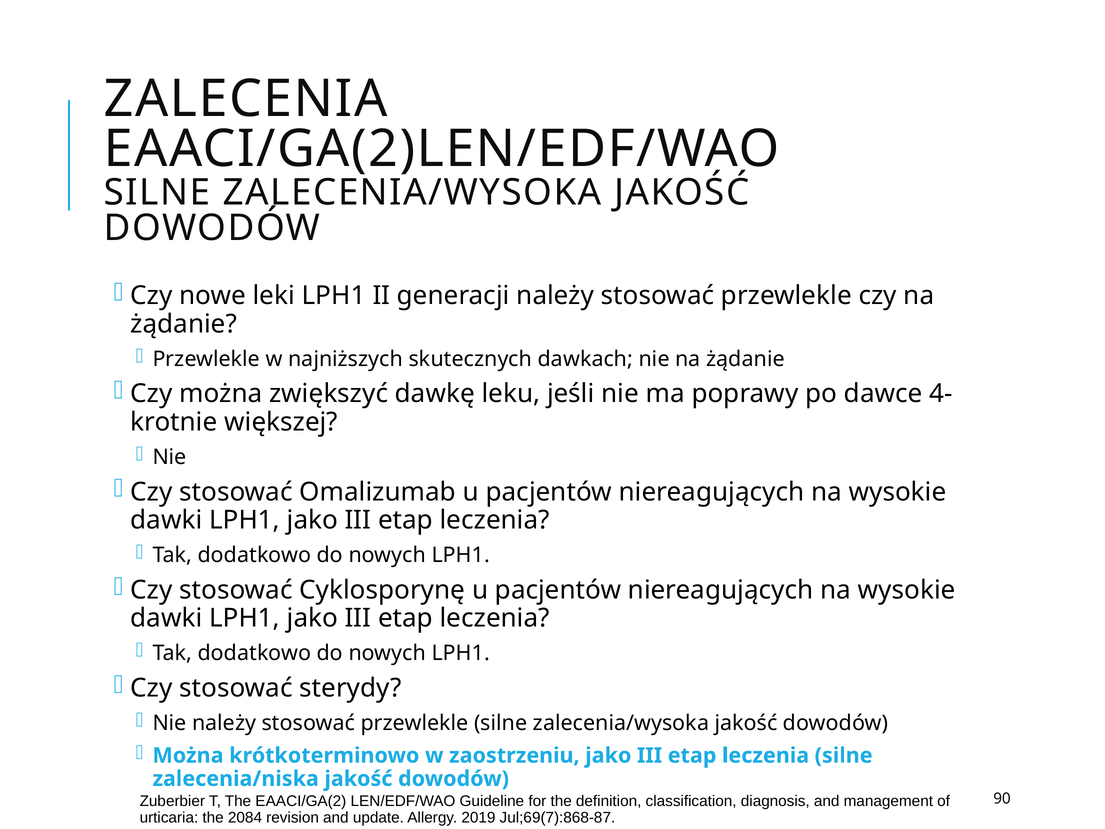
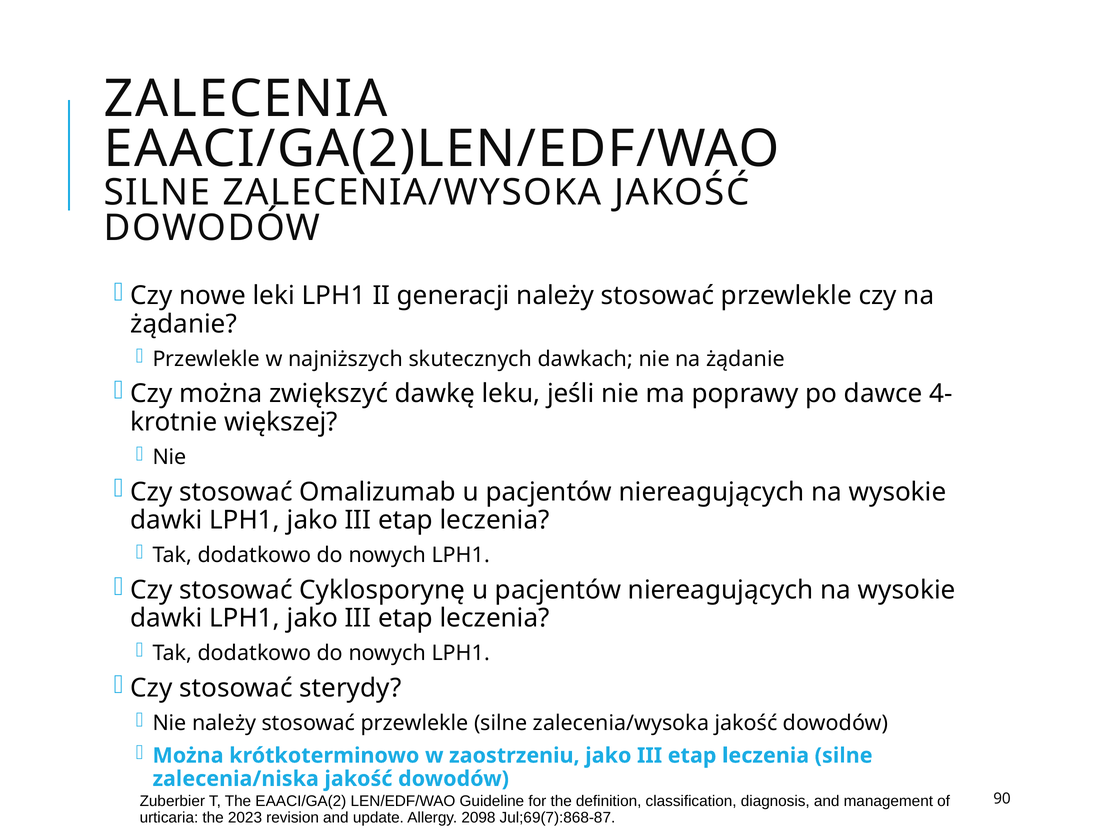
2084: 2084 -> 2023 (245, 817)
2019: 2019 -> 2098 (478, 817)
